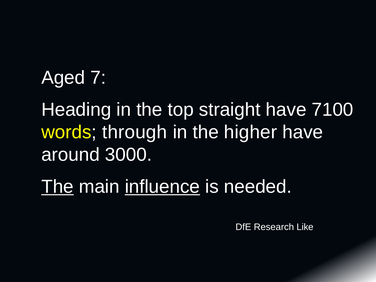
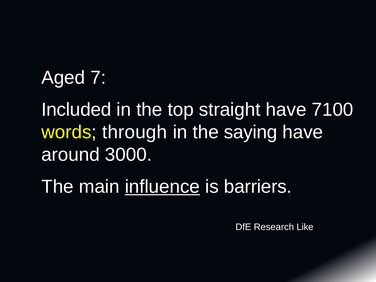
Heading: Heading -> Included (76, 110)
higher: higher -> saying (251, 132)
The underline: present -> none (57, 187)
needed: needed -> barriers (258, 187)
